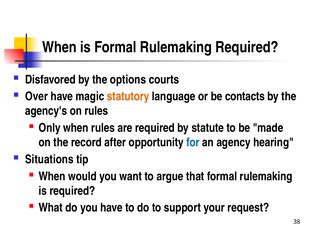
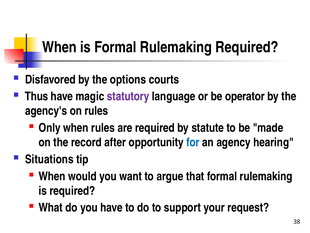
Over: Over -> Thus (37, 96)
statutory colour: orange -> purple (128, 96)
contacts: contacts -> operator (245, 96)
